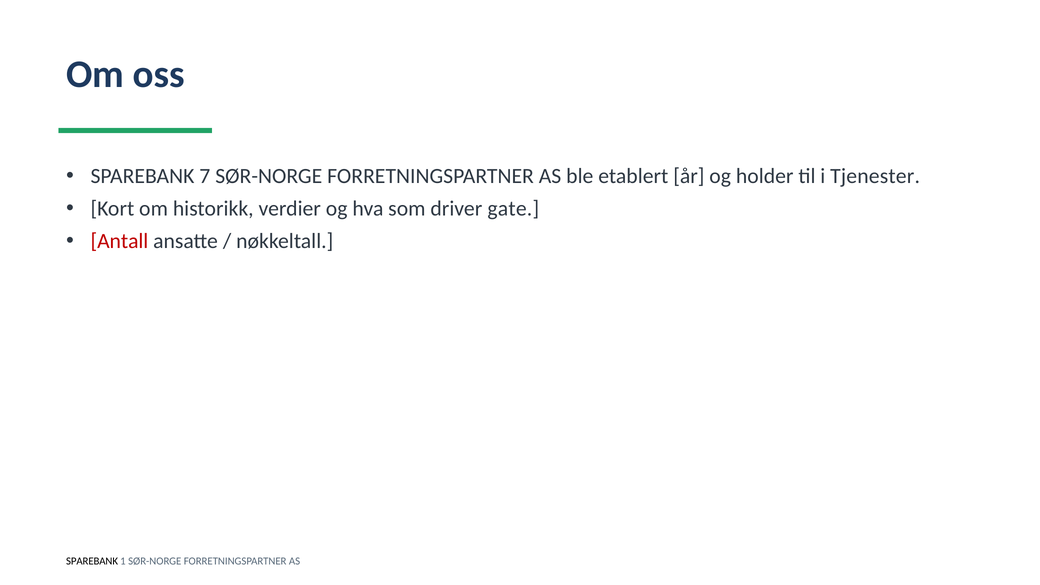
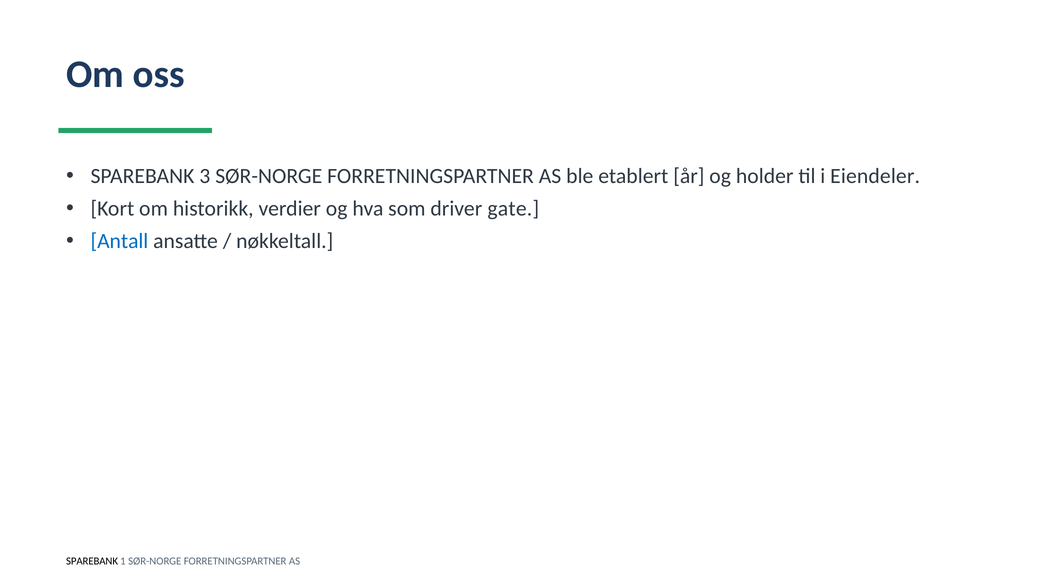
7: 7 -> 3 (205, 176)
Tjenester: Tjenester -> Eiendeler (875, 176)
Antall colour: red -> blue (119, 241)
